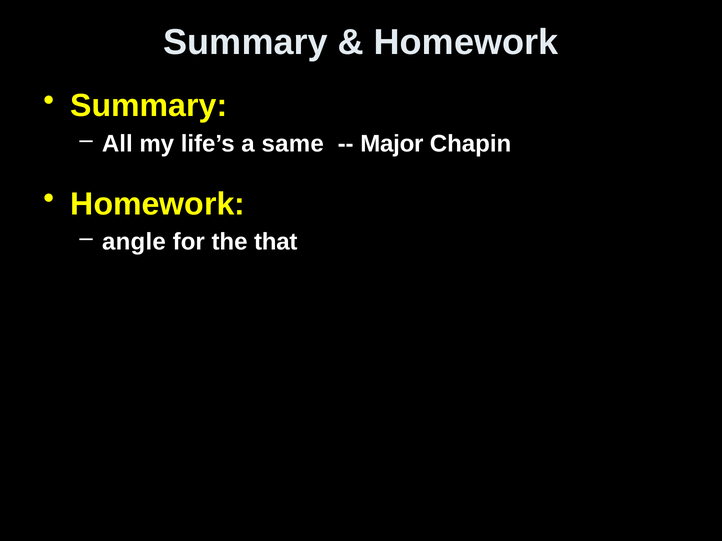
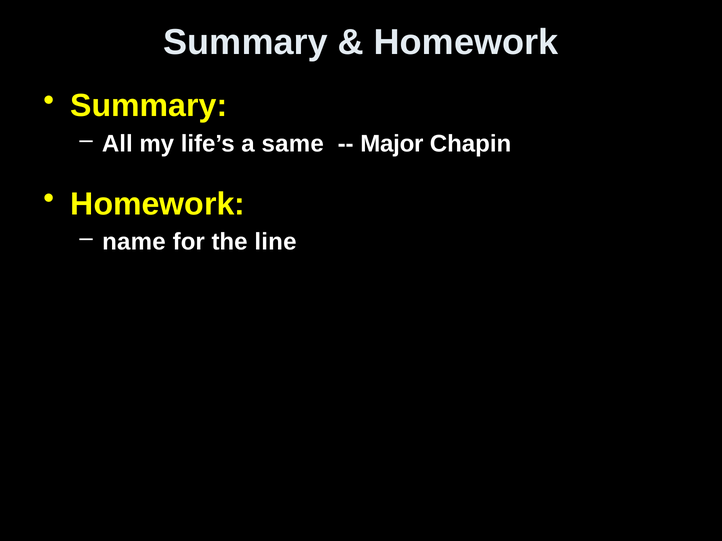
angle: angle -> name (134, 242)
that: that -> line (275, 242)
